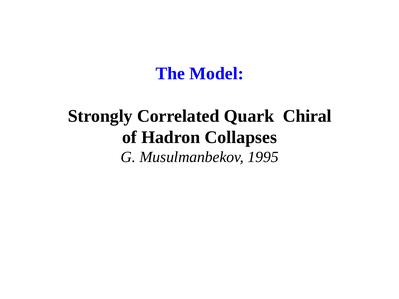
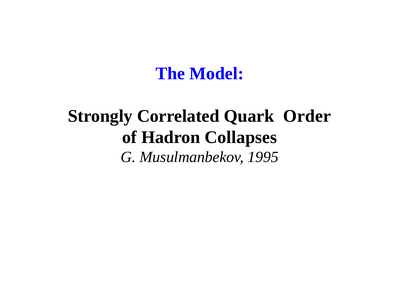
Chiral: Chiral -> Order (307, 116)
